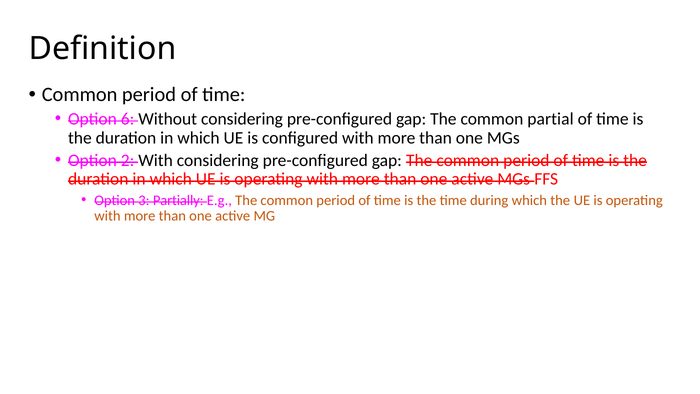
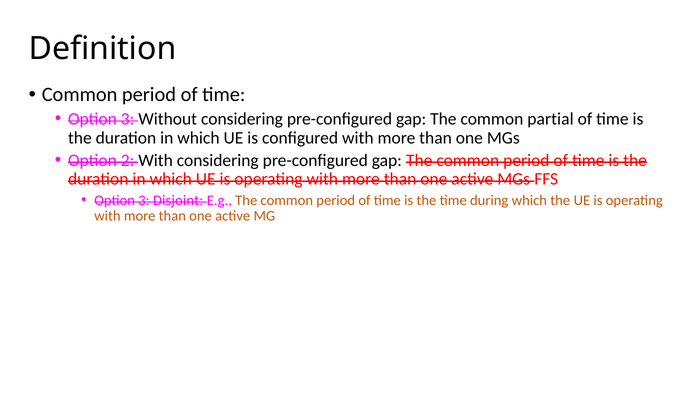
6: 6 -> 3 (128, 119)
Partially: Partially -> Disjoint (178, 200)
